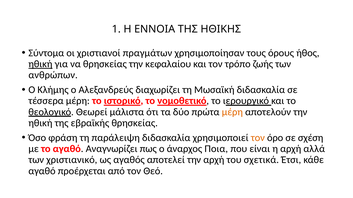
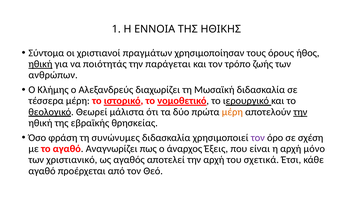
να θρησκείας: θρησκείας -> ποιότητάς (105, 64)
κεφαλαίου: κεφαλαίου -> παράγεται (168, 64)
την underline: none -> present (300, 112)
παράλειψη: παράλειψη -> συνώνυμες (116, 138)
τον colour: orange -> purple (258, 138)
Ποια: Ποια -> Έξεις (216, 149)
αλλά: αλλά -> μόνο (314, 149)
